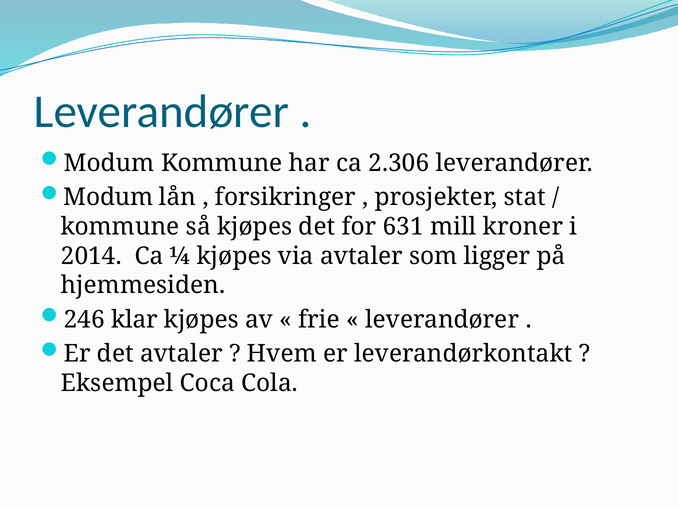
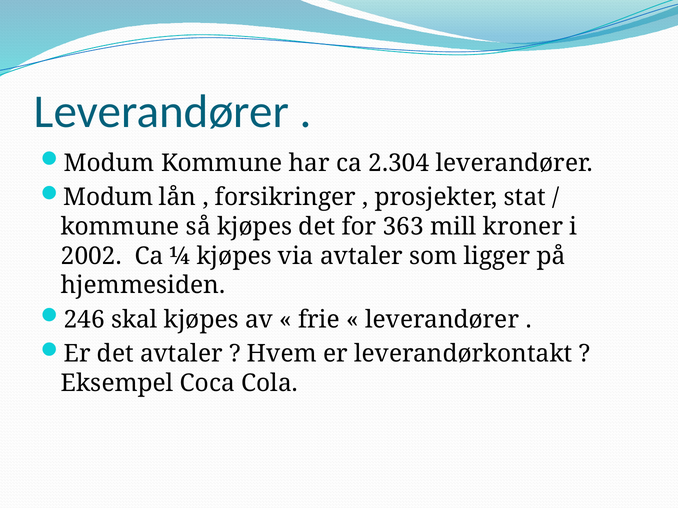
2.306: 2.306 -> 2.304 (399, 163)
631: 631 -> 363 (403, 227)
2014: 2014 -> 2002 (91, 256)
klar: klar -> skal (134, 320)
